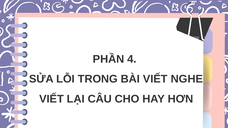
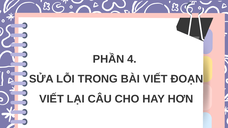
NGHE: NGHE -> ĐOẠN (187, 79)
